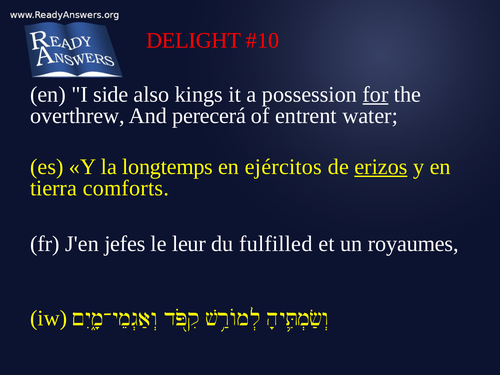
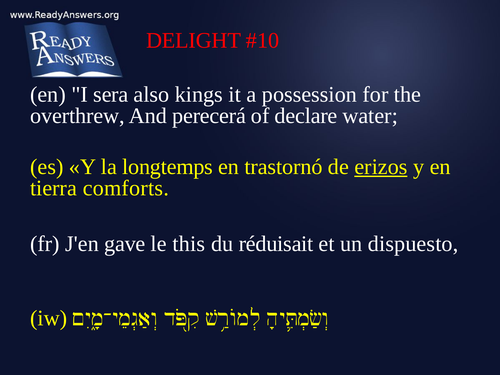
side: side -> sera (111, 94)
for underline: present -> none (375, 94)
entrent: entrent -> declare (306, 116)
ejércitos: ejércitos -> trastornó (284, 167)
jefes: jefes -> gave (125, 244)
leur: leur -> this (189, 244)
fulfilled: fulfilled -> réduisait (276, 244)
royaumes: royaumes -> dispuesto (413, 244)
